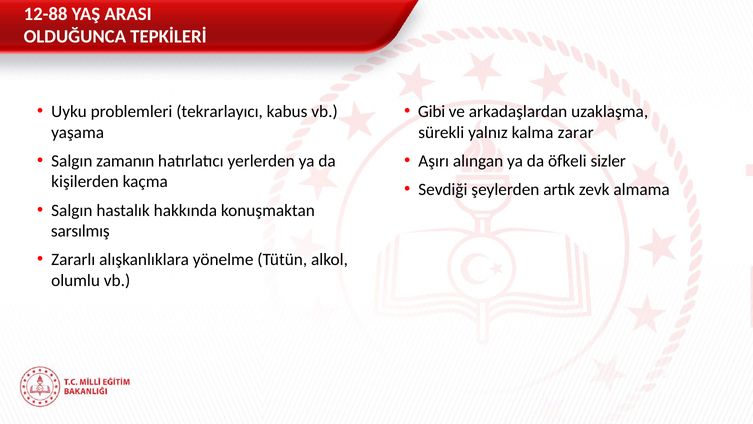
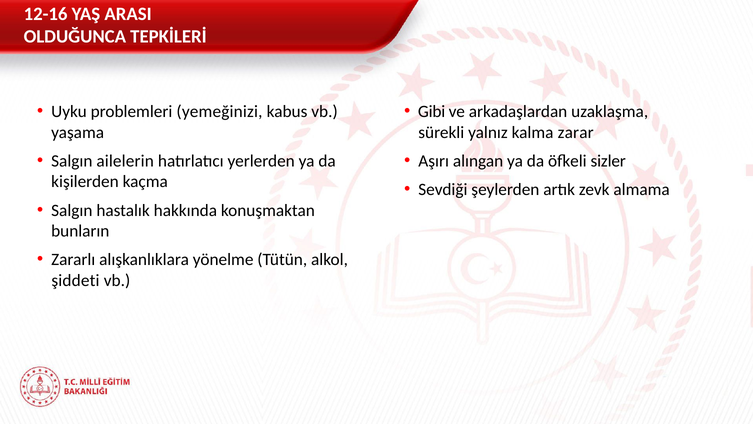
12-88: 12-88 -> 12-16 (46, 14)
tekrarlayıcı: tekrarlayıcı -> yemeğinizi (219, 112)
zamanın: zamanın -> ailelerin (125, 161)
sarsılmış: sarsılmış -> bunların (80, 231)
olumlu: olumlu -> şiddeti (75, 280)
